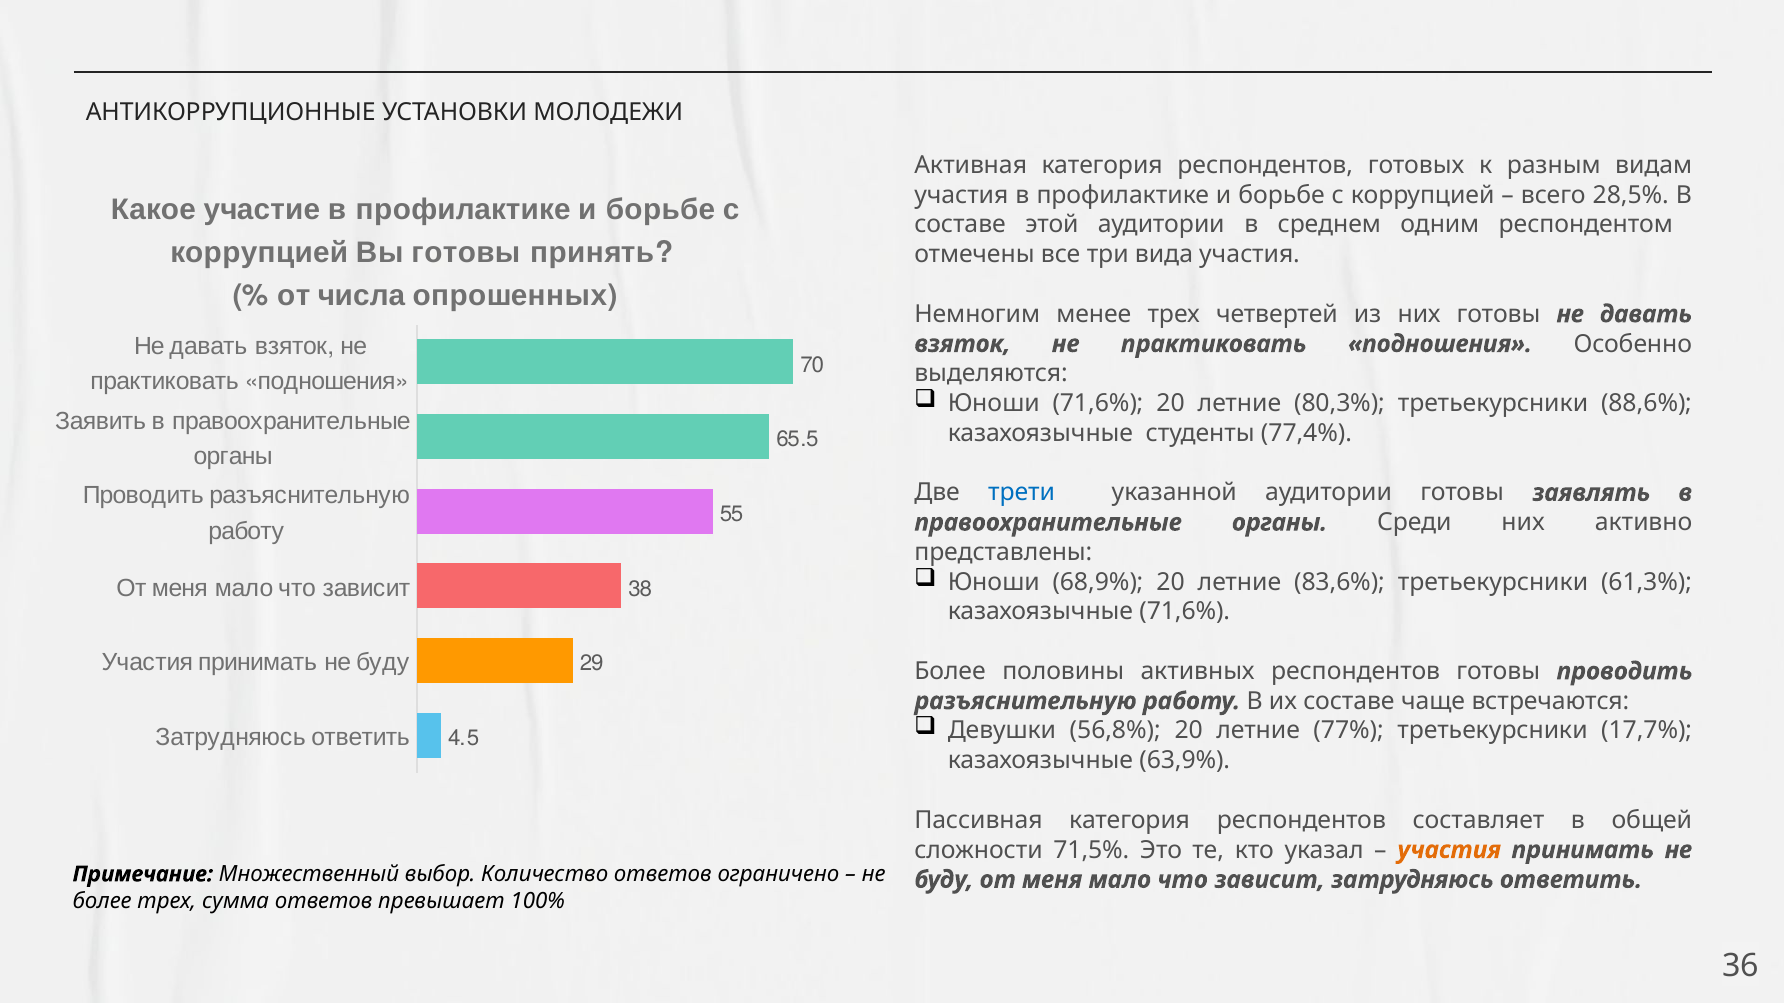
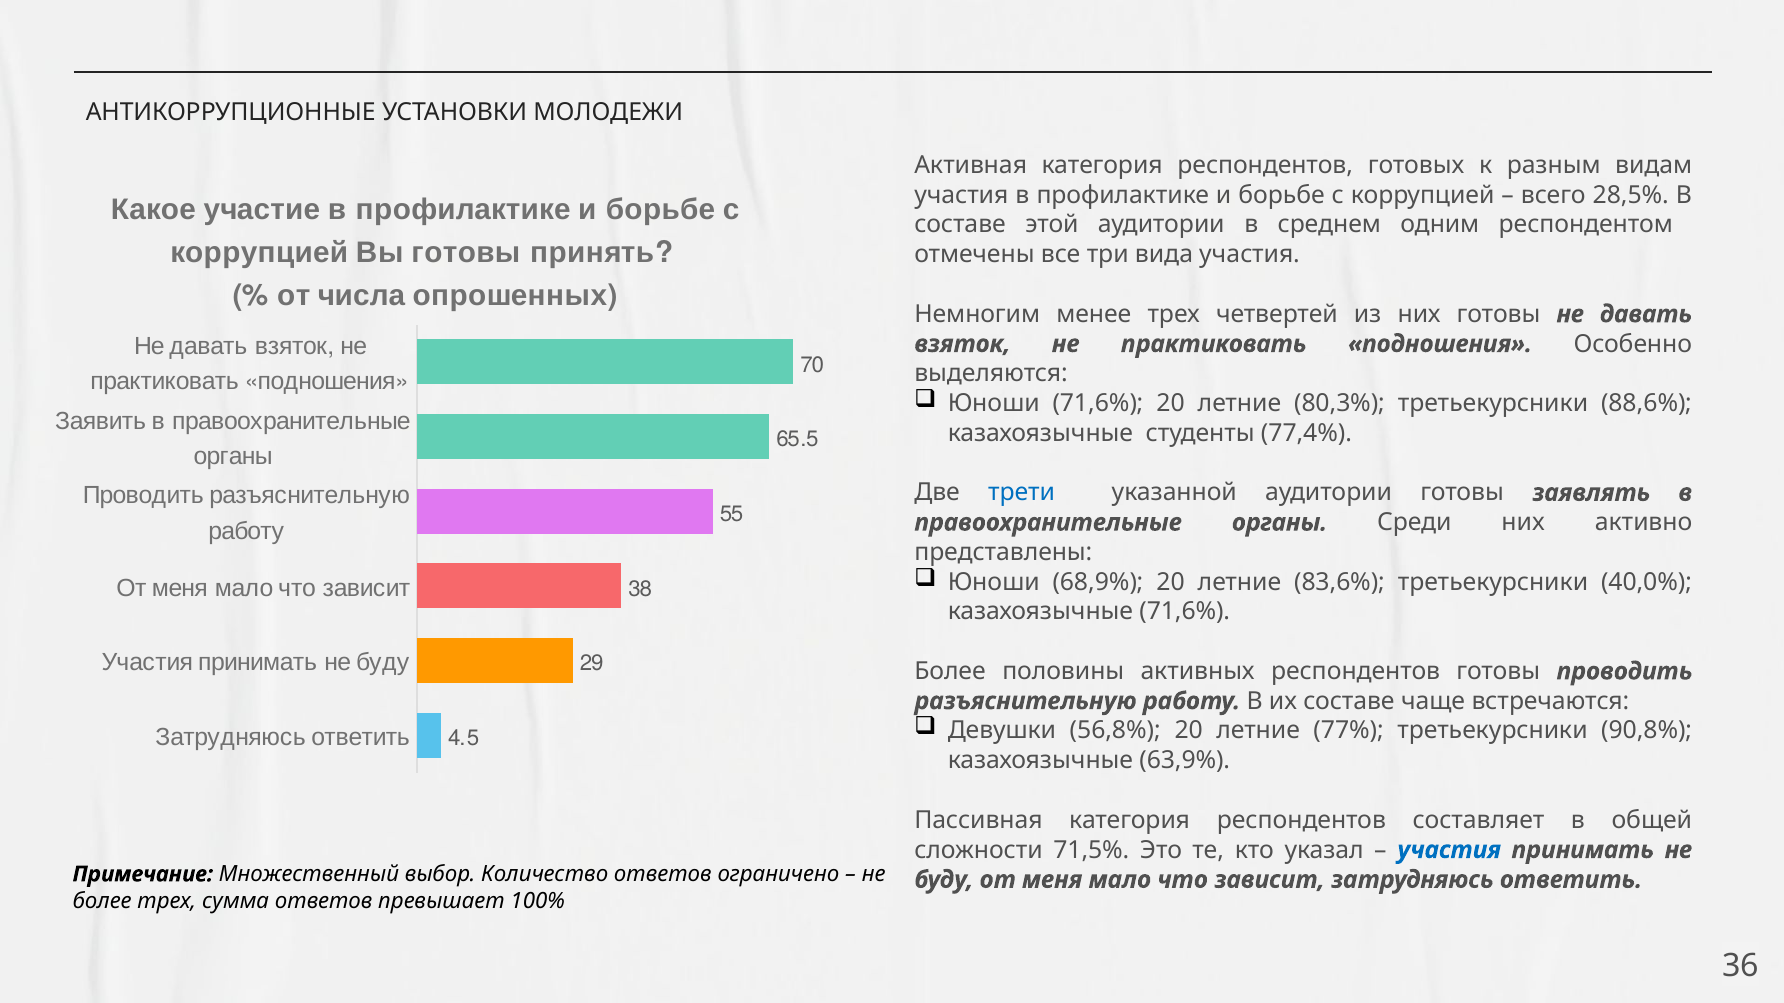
61,3%: 61,3% -> 40,0% (1646, 582)
17,7%: 17,7% -> 90,8% (1647, 731)
участия colour: orange -> blue (1449, 850)
